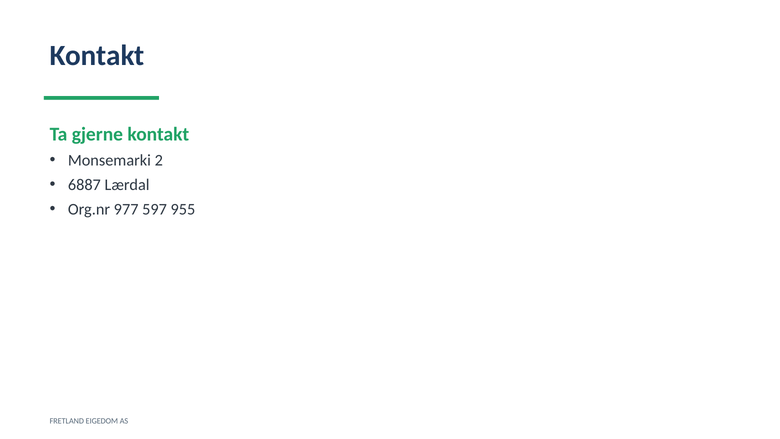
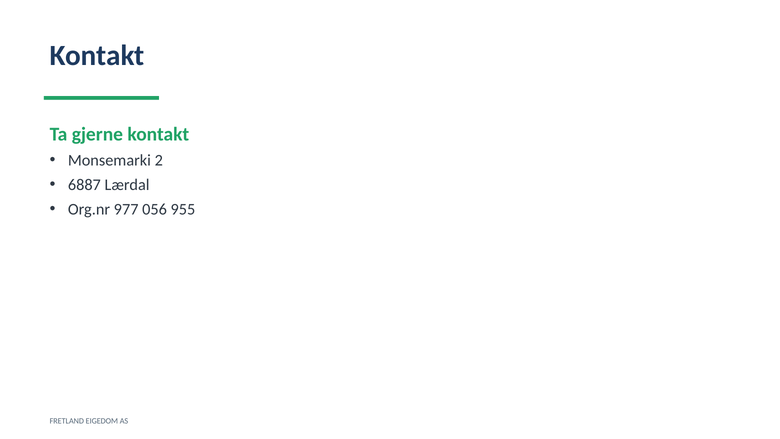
597: 597 -> 056 (155, 209)
